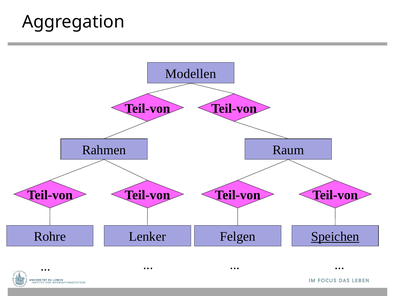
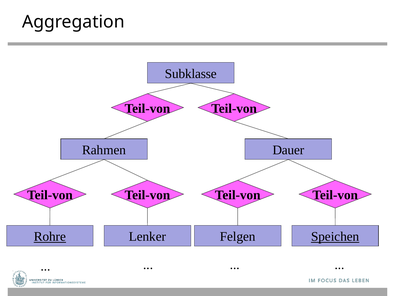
Modellen: Modellen -> Subklasse (191, 74)
Raum: Raum -> Dauer (288, 150)
Rohre underline: none -> present (50, 237)
